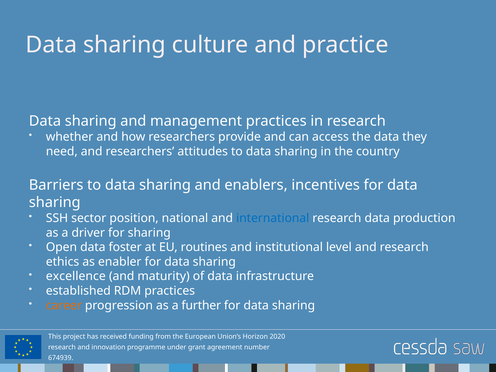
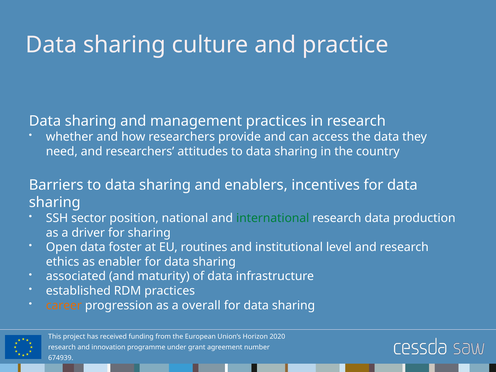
international colour: blue -> green (273, 218)
excellence: excellence -> associated (76, 276)
further: further -> overall (201, 305)
